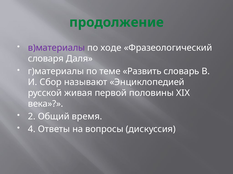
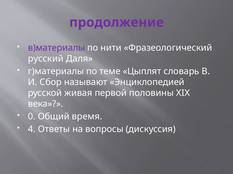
продолжение colour: green -> purple (116, 22)
ходе: ходе -> нити (111, 48)
словаря: словаря -> русский (46, 59)
Развить: Развить -> Цыплят (142, 72)
2: 2 -> 0 (32, 117)
